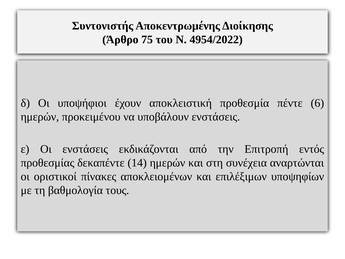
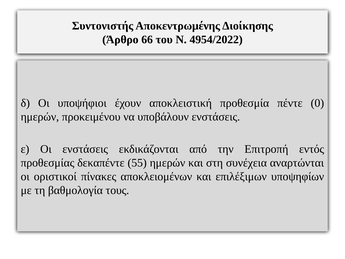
75: 75 -> 66 (147, 40)
6: 6 -> 0 (317, 103)
14: 14 -> 55 (137, 163)
